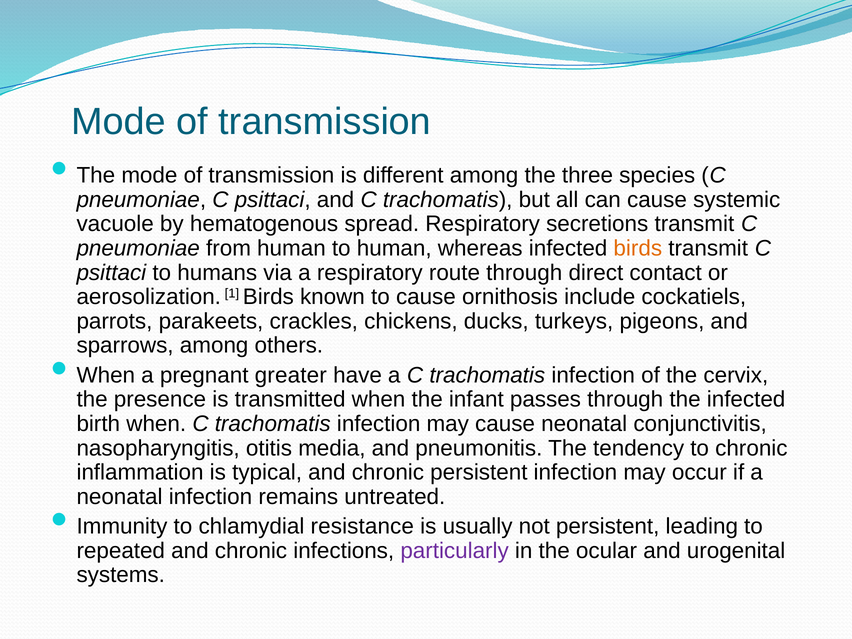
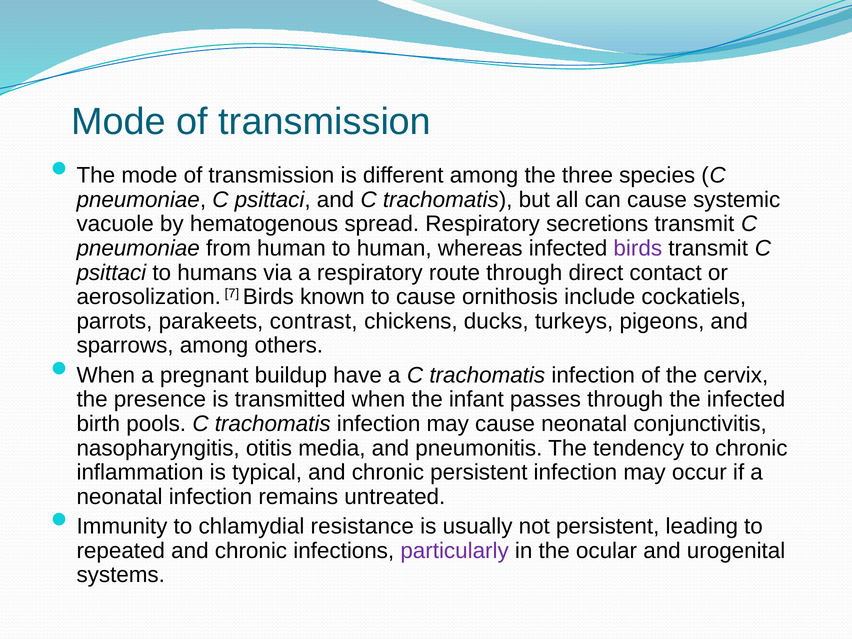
birds colour: orange -> purple (638, 248)
1: 1 -> 7 (232, 293)
crackles: crackles -> contrast (314, 321)
greater: greater -> buildup (291, 375)
birth when: when -> pools (156, 424)
